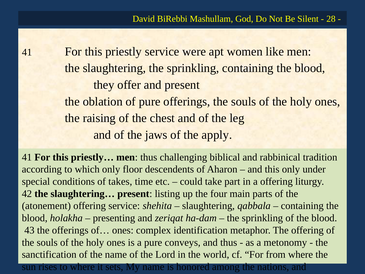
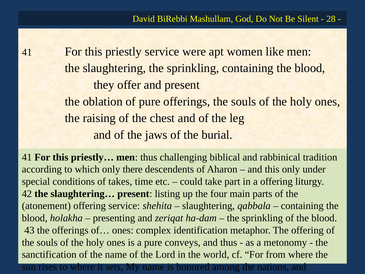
apply: apply -> burial (217, 135)
floor: floor -> there (133, 169)
